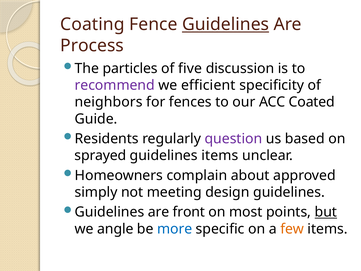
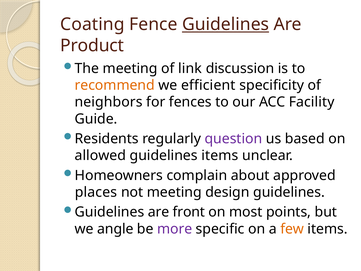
Process: Process -> Product (92, 45)
The particles: particles -> meeting (130, 68)
five: five -> link (190, 68)
recommend colour: purple -> orange (115, 85)
Coated: Coated -> Facility (312, 102)
sprayed: sprayed -> allowed (100, 155)
simply: simply -> places (96, 192)
but underline: present -> none (326, 212)
more colour: blue -> purple (175, 229)
